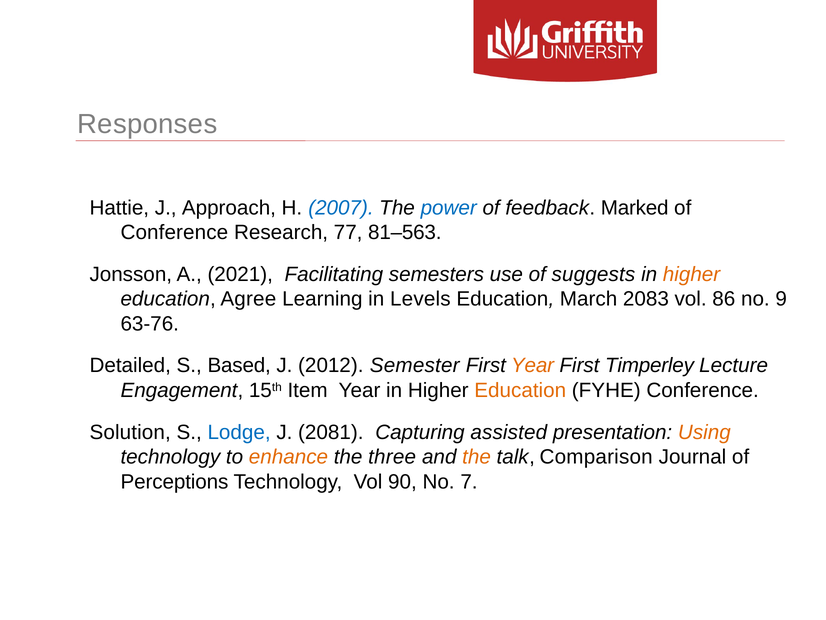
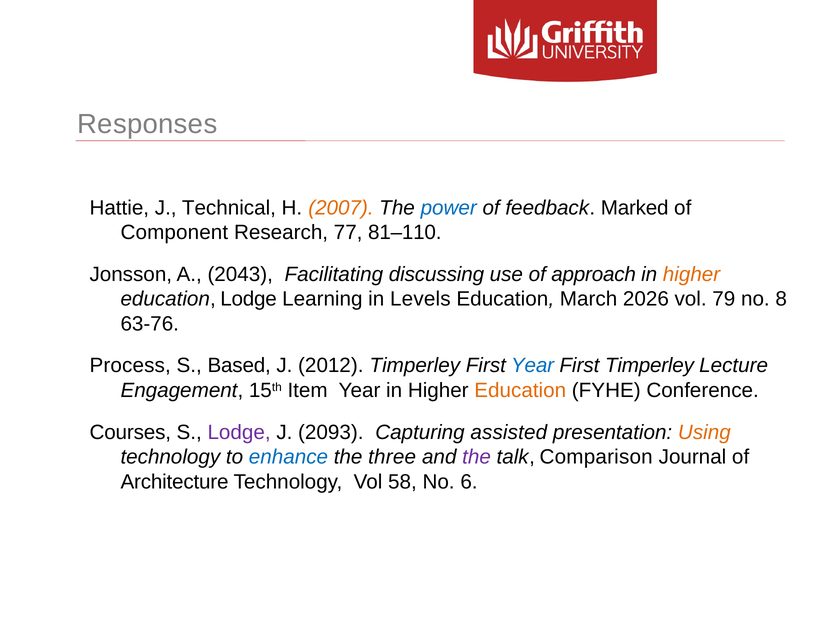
Approach: Approach -> Technical (229, 208)
2007 colour: blue -> orange (341, 208)
Conference: Conference -> Component (174, 232)
81–563: 81–563 -> 81–110 (405, 232)
2021: 2021 -> 2043 (240, 274)
semesters: semesters -> discussing (436, 274)
suggests: suggests -> approach (594, 274)
education Agree: Agree -> Lodge (249, 299)
2083: 2083 -> 2026 (646, 299)
86: 86 -> 79 (724, 299)
9: 9 -> 8 (781, 299)
Detailed: Detailed -> Process (130, 365)
2012 Semester: Semester -> Timperley (415, 365)
Year colour: orange -> blue (533, 365)
Solution: Solution -> Courses (130, 432)
Lodge colour: blue -> purple (239, 432)
2081: 2081 -> 2093 (331, 432)
enhance colour: orange -> blue (288, 457)
the colour: orange -> purple (477, 457)
Perceptions: Perceptions -> Architecture (175, 481)
90: 90 -> 58 (402, 481)
7: 7 -> 6 (469, 481)
